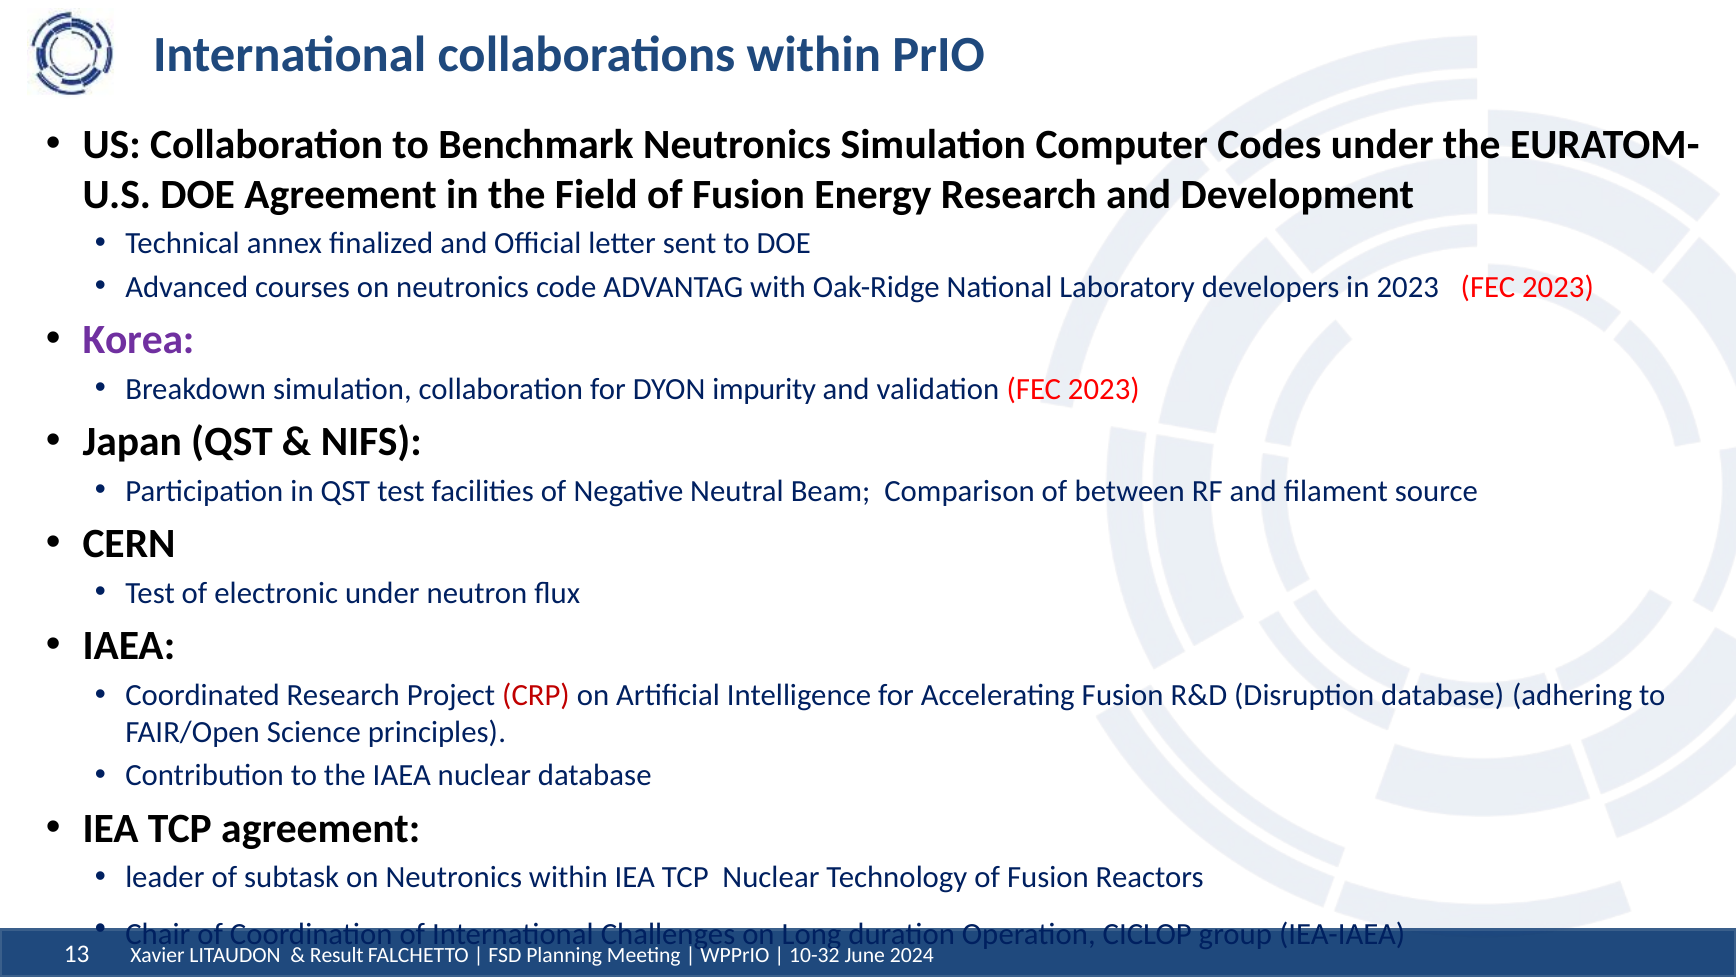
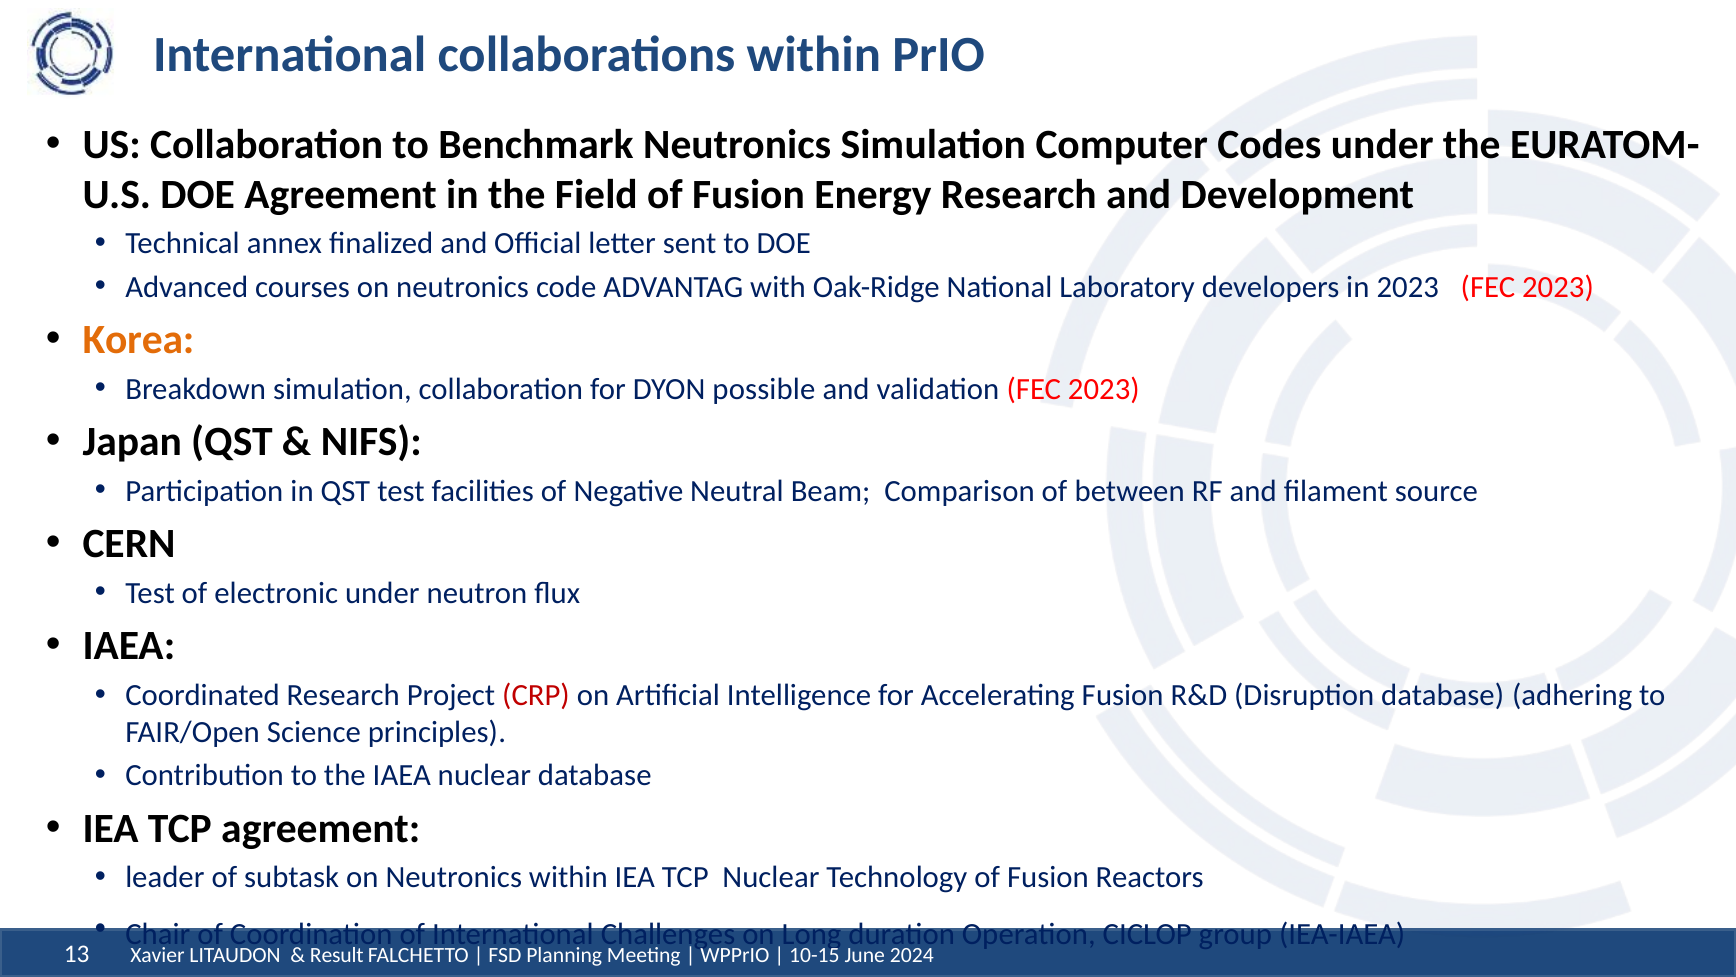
Korea colour: purple -> orange (138, 340)
impurity: impurity -> possible (764, 389)
10-32: 10-32 -> 10-15 (814, 954)
